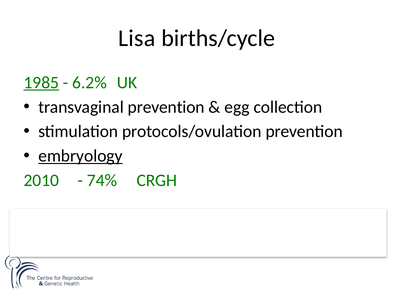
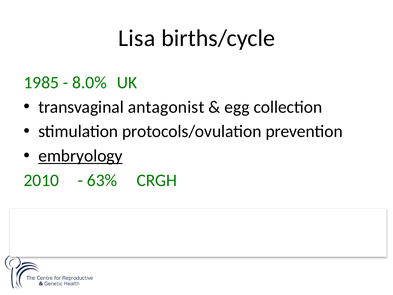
1985 underline: present -> none (41, 82)
6.2%: 6.2% -> 8.0% (89, 82)
transvaginal prevention: prevention -> antagonist (166, 107)
74%: 74% -> 63% (102, 180)
